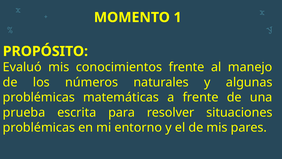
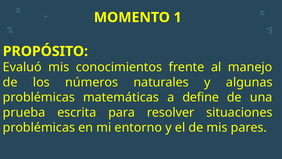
a frente: frente -> define (201, 97)
